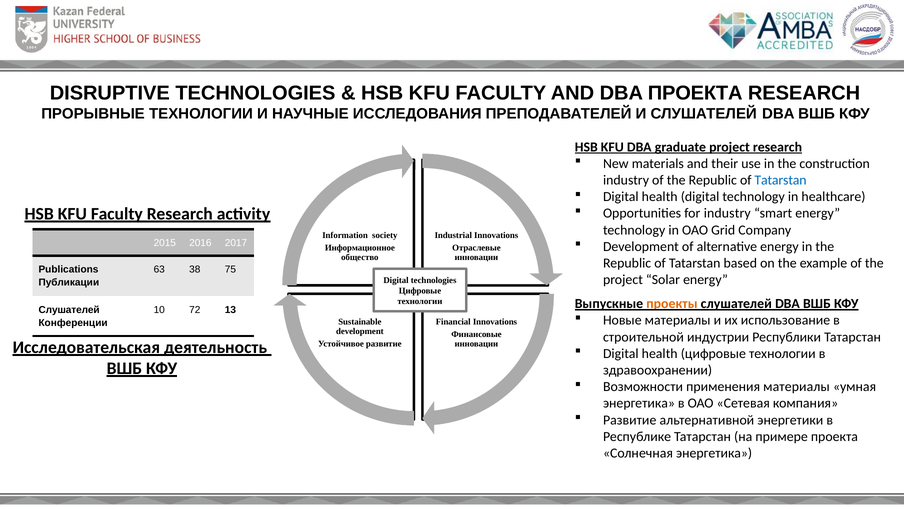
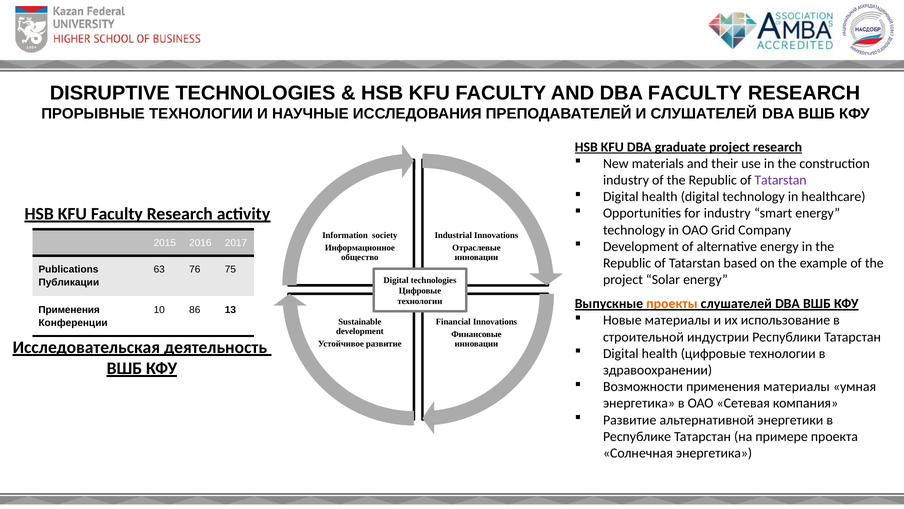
DBA ПРОЕКТА: ПРОЕКТА -> FACULTY (695, 93)
Tatarstan colour: blue -> purple (781, 180)
38: 38 -> 76 (195, 269)
Слушателей: Слушателей -> Применения (69, 309)
72: 72 -> 86 (195, 309)
